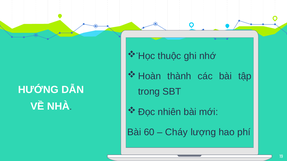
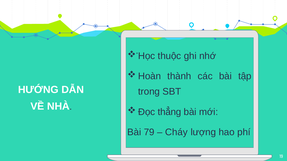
nhiên: nhiên -> thẳng (169, 112)
60: 60 -> 79 (149, 132)
